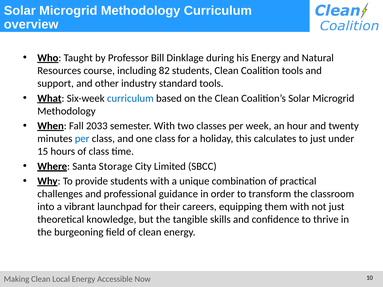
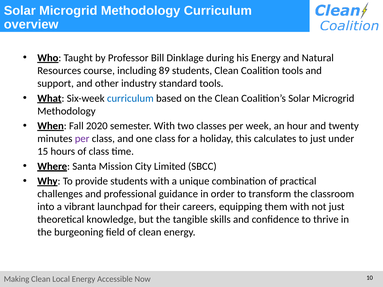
82: 82 -> 89 (164, 71)
2033: 2033 -> 2020 (97, 126)
per colour: blue -> purple (82, 139)
Storage: Storage -> Mission (116, 166)
